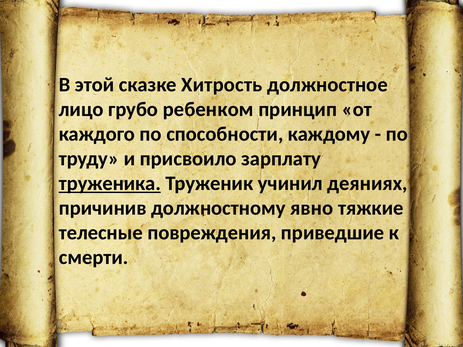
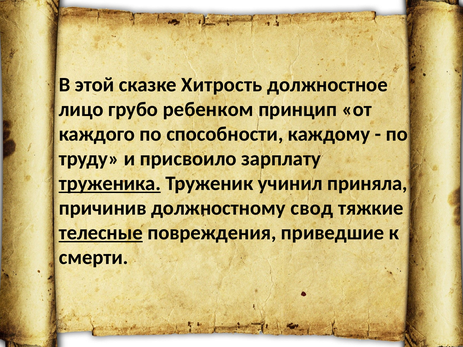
деяниях: деяниях -> приняла (367, 184)
явно: явно -> свод (312, 208)
телесные underline: none -> present (101, 233)
